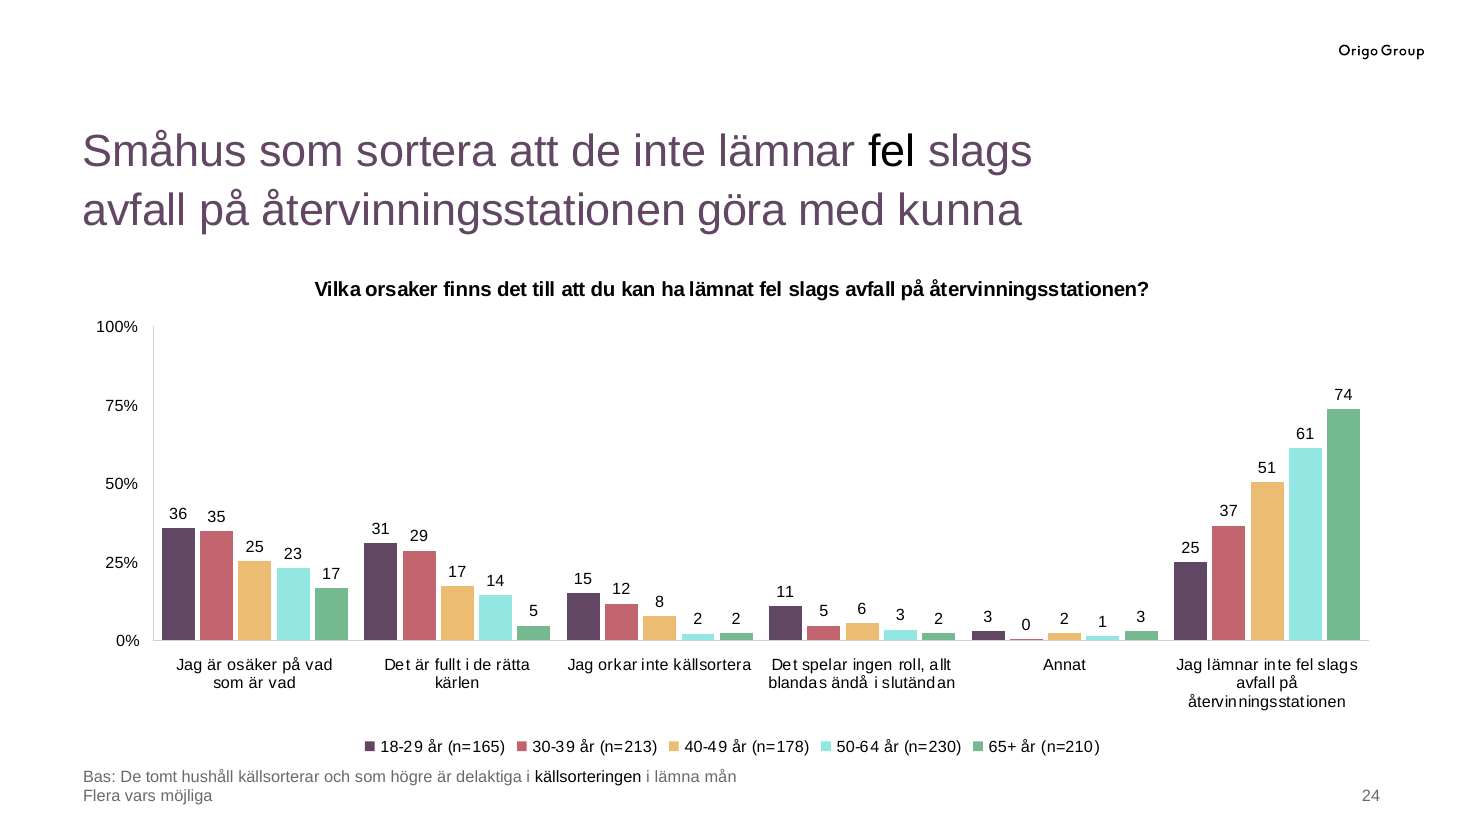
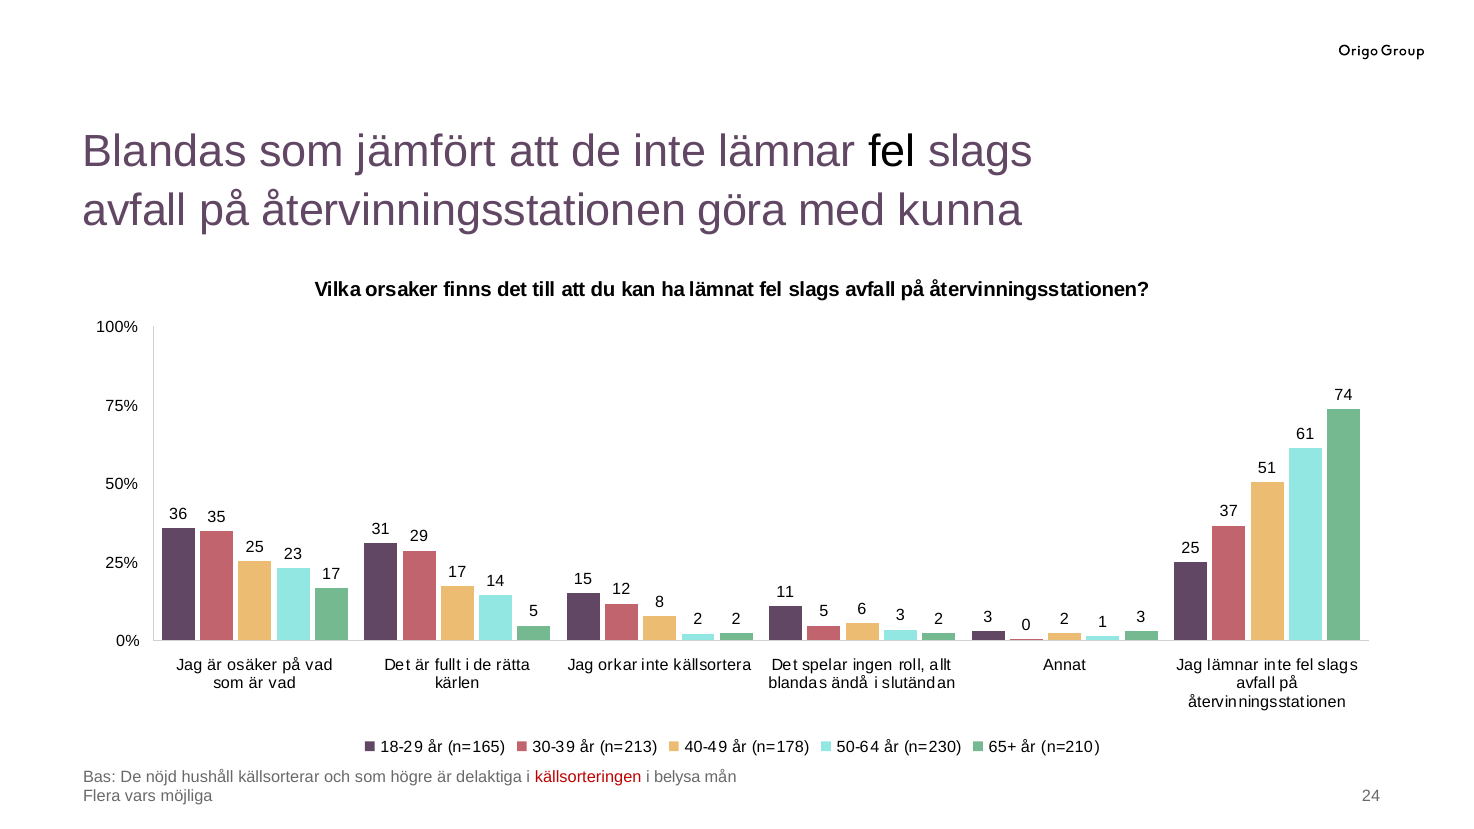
Småhus: Småhus -> Blandas (164, 151)
sortera: sortera -> jämfört (426, 151)
tomt: tomt -> nöjd (161, 777)
källsorteringen colour: black -> red (588, 777)
lämna: lämna -> belysa (677, 777)
